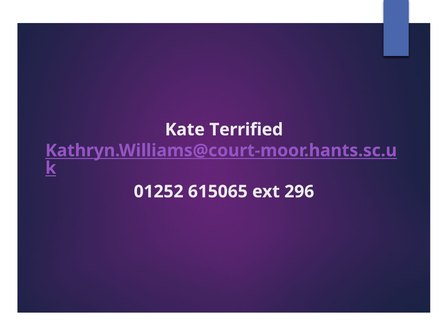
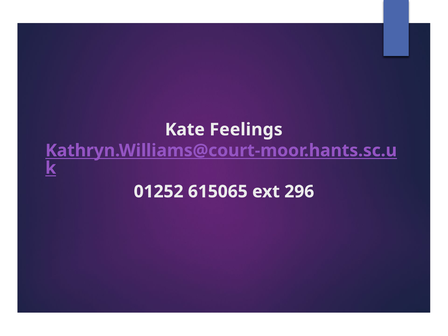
Terrified: Terrified -> Feelings (246, 130)
